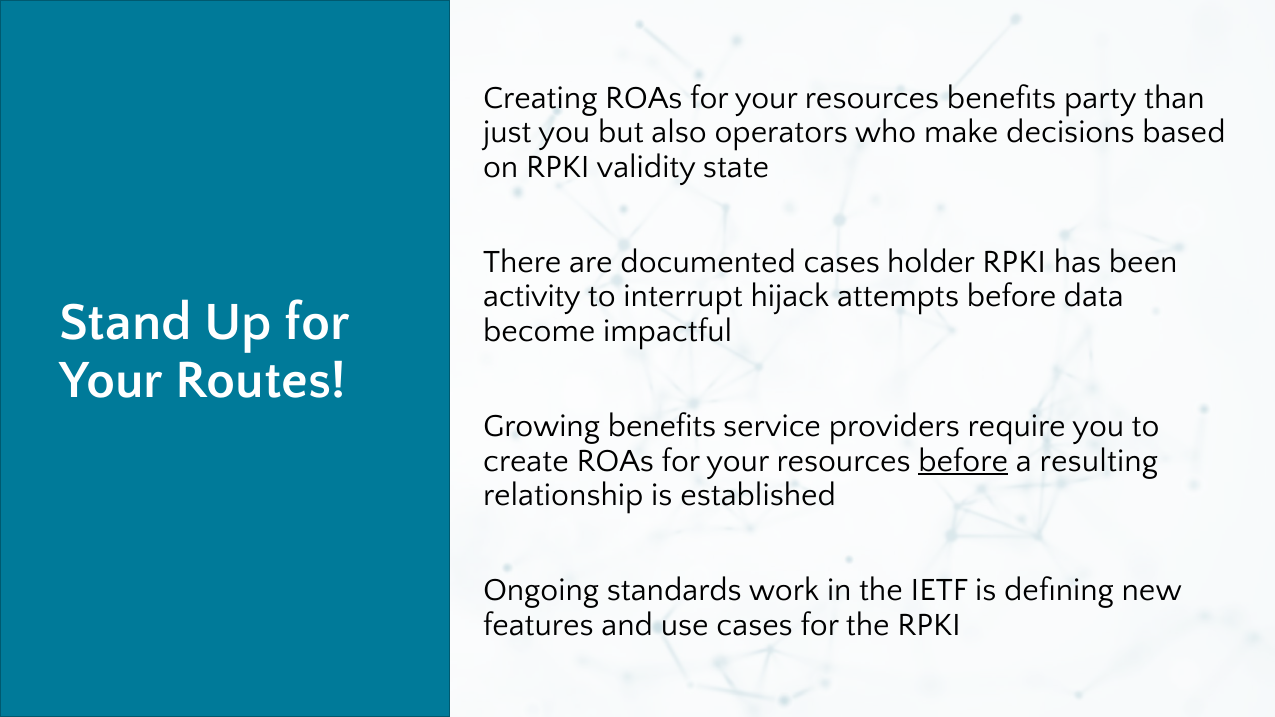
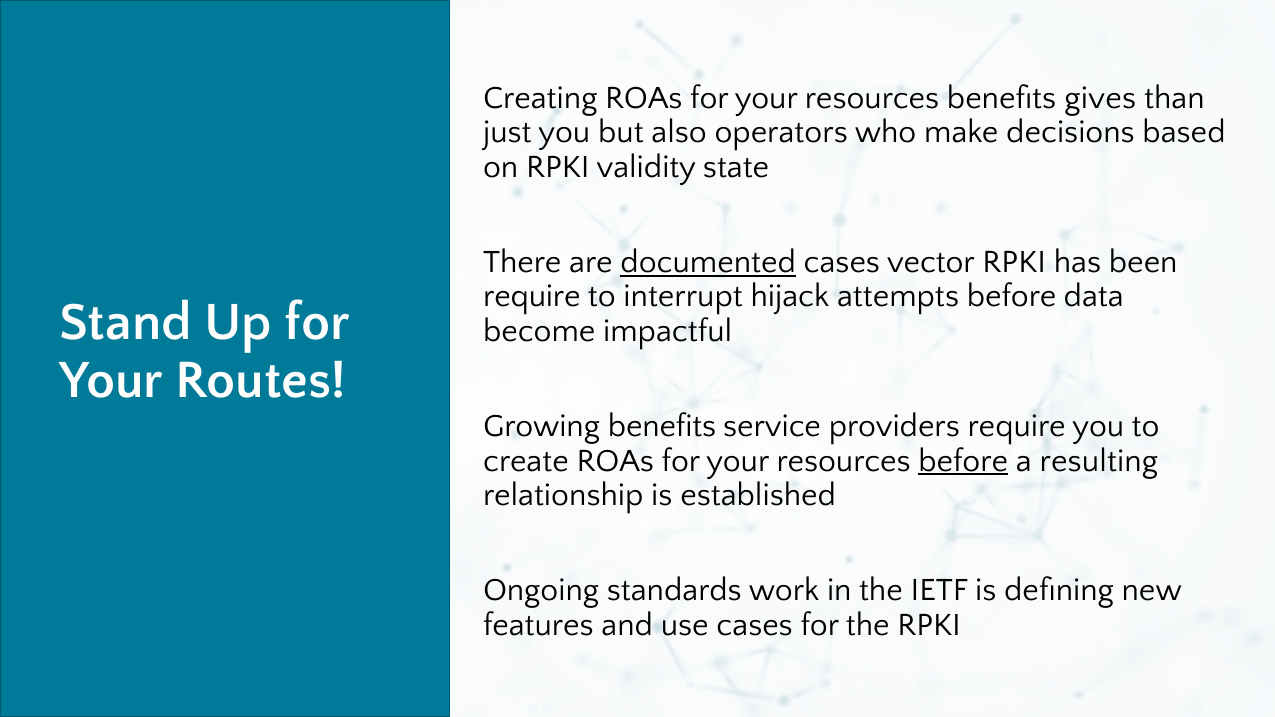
party: party -> gives (1100, 98)
documented underline: none -> present (708, 262)
holder: holder -> vector (931, 262)
activity: activity -> require (532, 296)
